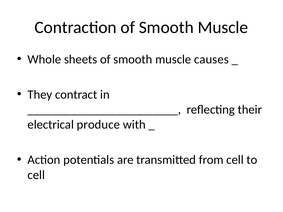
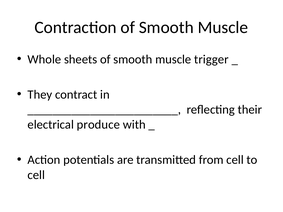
causes: causes -> trigger (211, 59)
